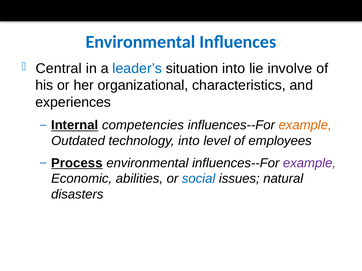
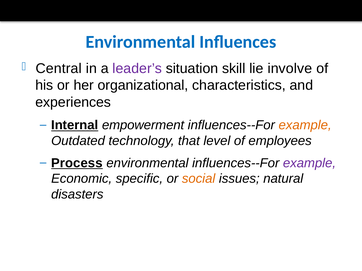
leader’s colour: blue -> purple (137, 69)
situation into: into -> skill (234, 69)
competencies: competencies -> empowerment (143, 125)
technology into: into -> that (189, 141)
abilities: abilities -> specific (139, 179)
social colour: blue -> orange (199, 179)
